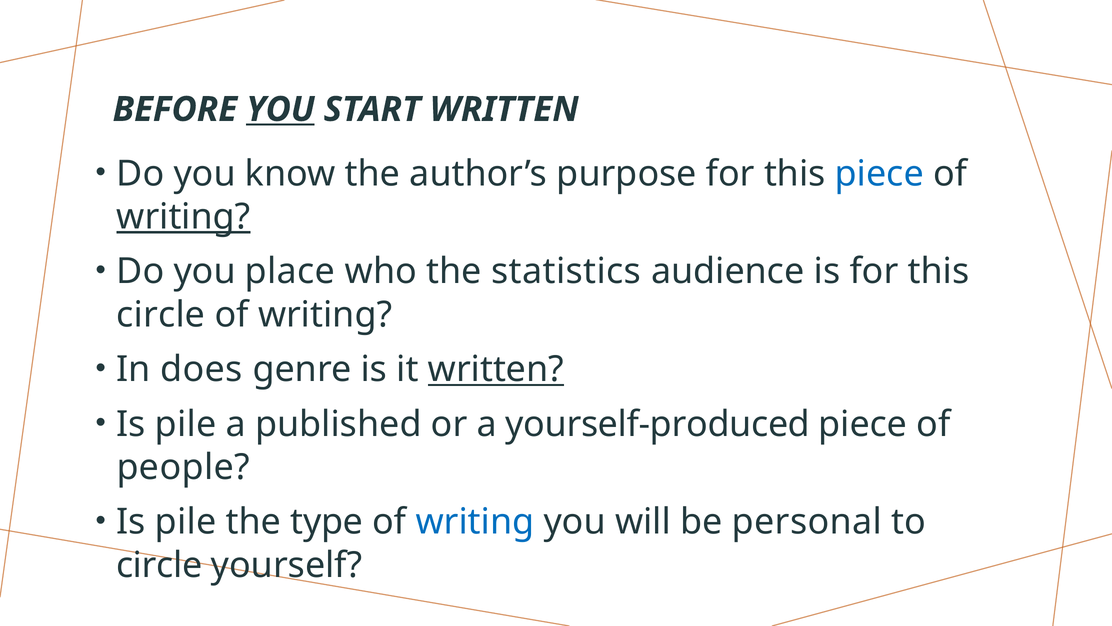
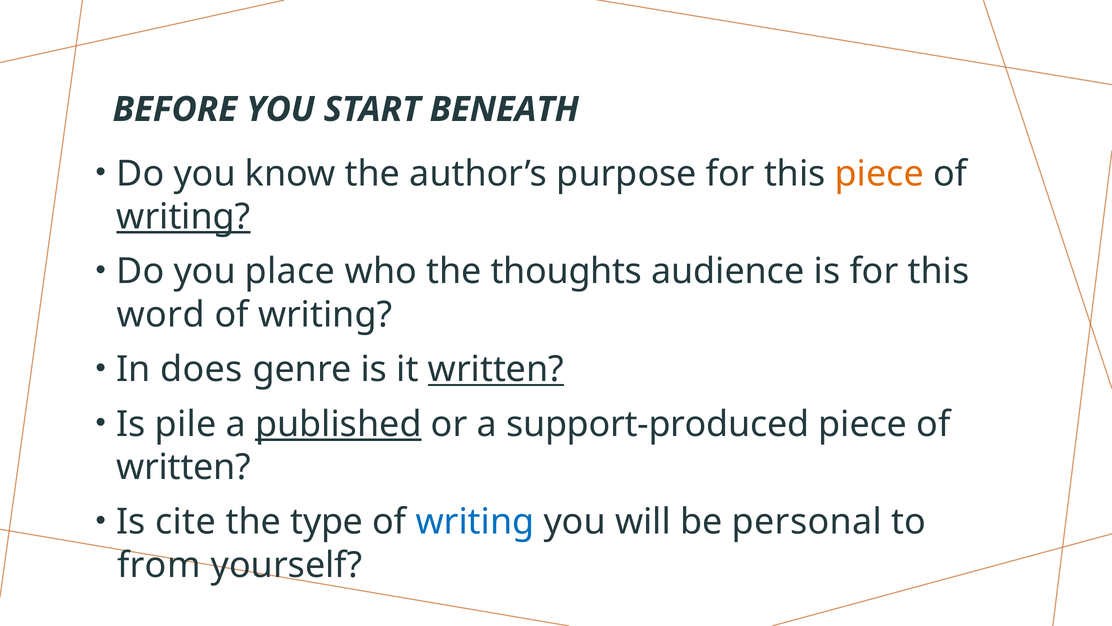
YOU underline: present -> none (280, 109)
START WRITTEN: WRITTEN -> BENEATH (504, 109)
piece colour: blue -> orange (879, 174)
statistics: statistics -> thoughts (566, 271)
circle: circle -> word (161, 314)
published underline: none -> present (338, 424)
yourself-produced: yourself-produced -> support-produced (658, 424)
people: people -> written (184, 467)
pile: pile -> cite (186, 522)
circle: circle -> from (159, 565)
